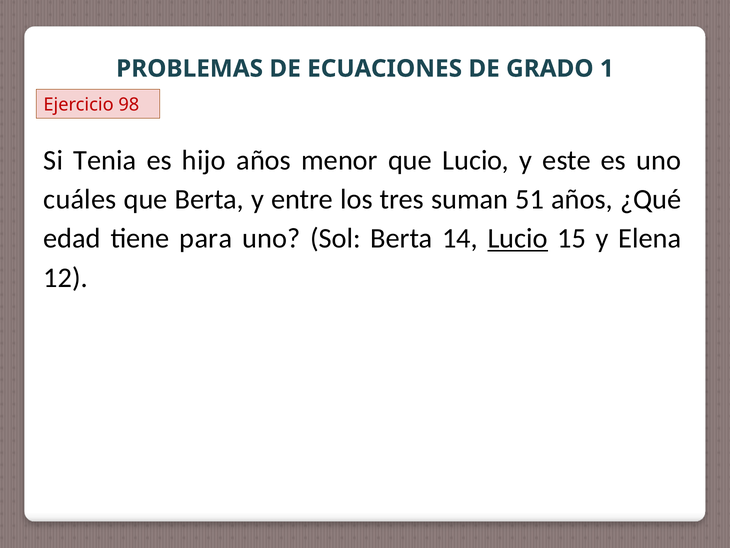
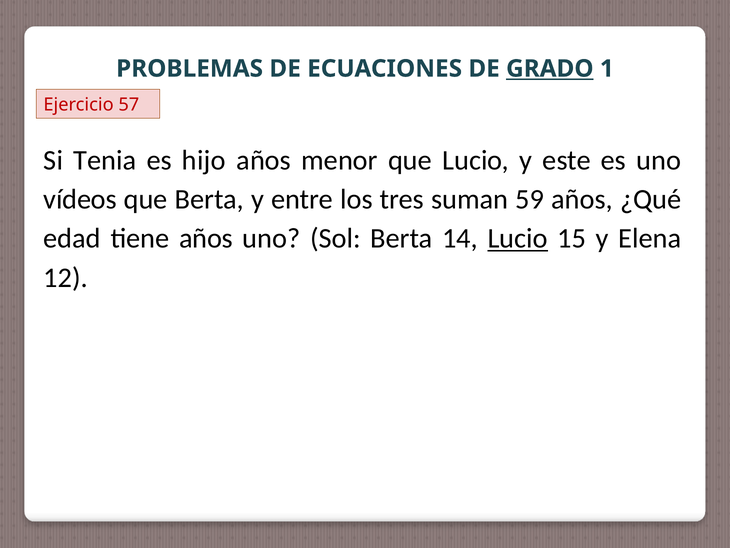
GRADO underline: none -> present (550, 69)
98: 98 -> 57 (129, 105)
cuáles: cuáles -> vídeos (80, 199)
51: 51 -> 59 (530, 199)
tiene para: para -> años (206, 238)
